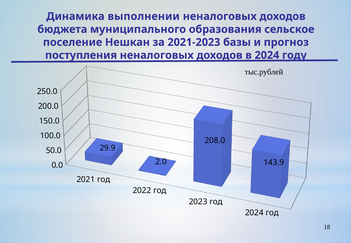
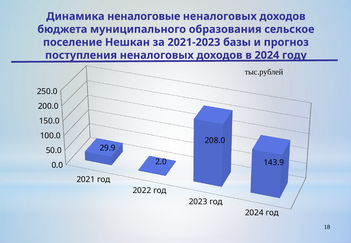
выполнении: выполнении -> неналоговые (144, 16)
